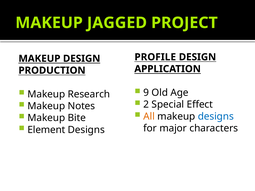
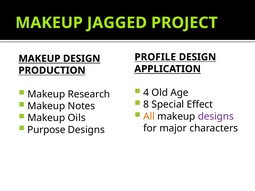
9: 9 -> 4 (146, 93)
2: 2 -> 8 (146, 105)
designs colour: blue -> purple (216, 116)
Bite: Bite -> Oils (77, 118)
Element: Element -> Purpose (46, 130)
